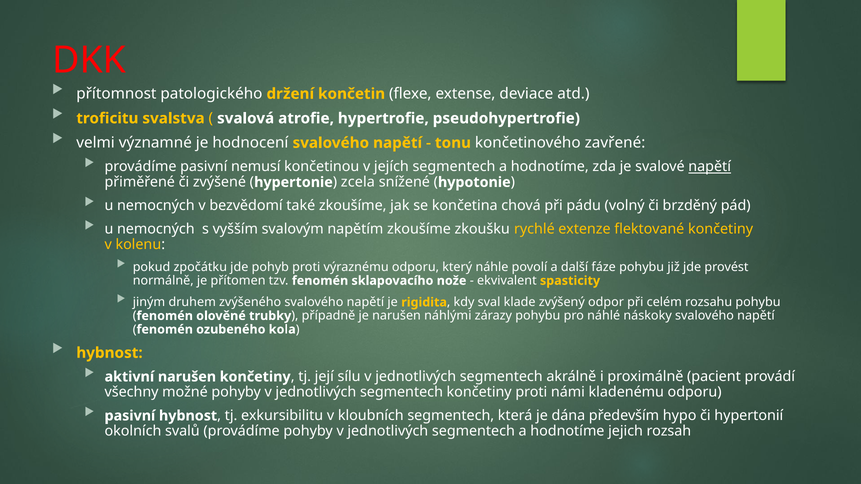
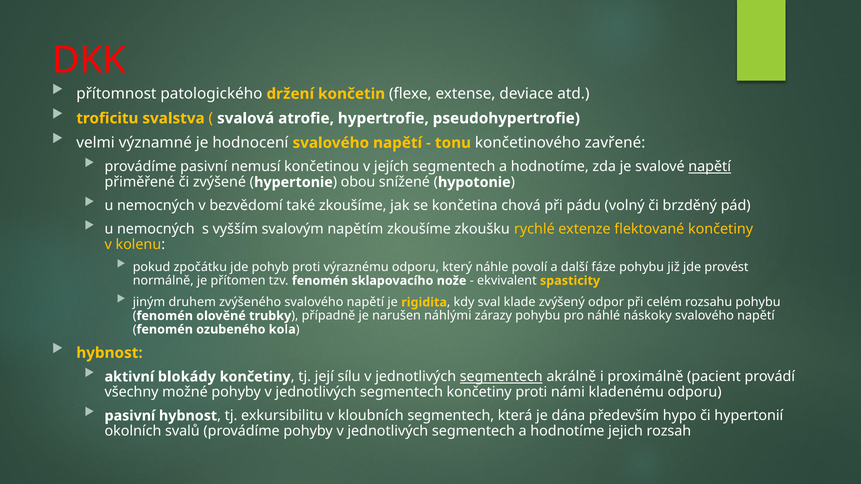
zcela: zcela -> obou (358, 182)
aktivní narušen: narušen -> blokády (187, 377)
segmentech underline: none -> present (501, 377)
